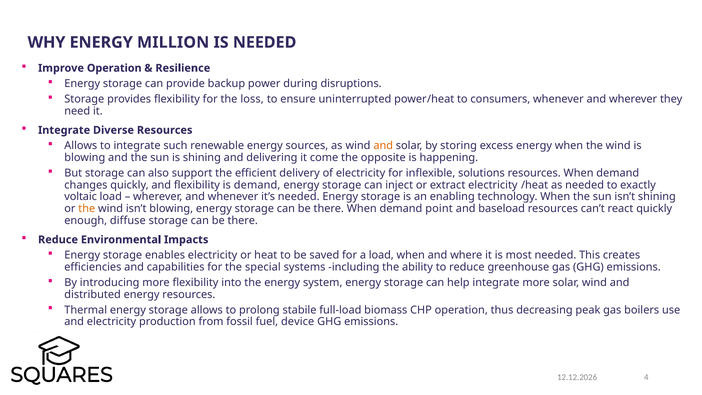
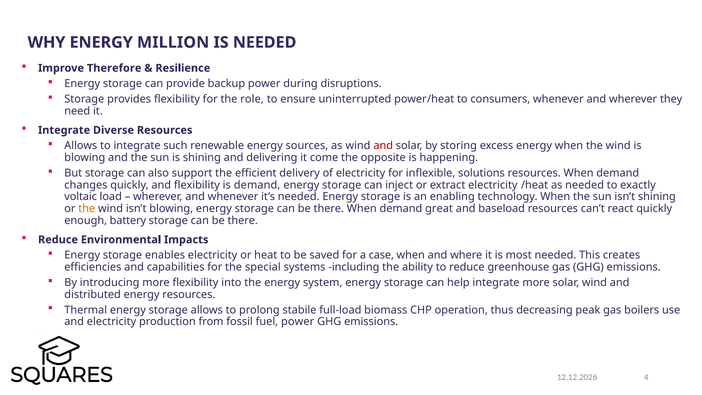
Improve Operation: Operation -> Therefore (114, 68)
loss: loss -> role (252, 99)
and colour: orange -> red (383, 146)
point: point -> great (439, 209)
diffuse: diffuse -> battery (128, 220)
a load: load -> case (381, 255)
fuel device: device -> power (298, 322)
